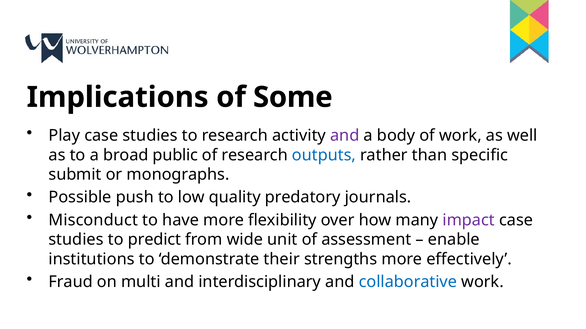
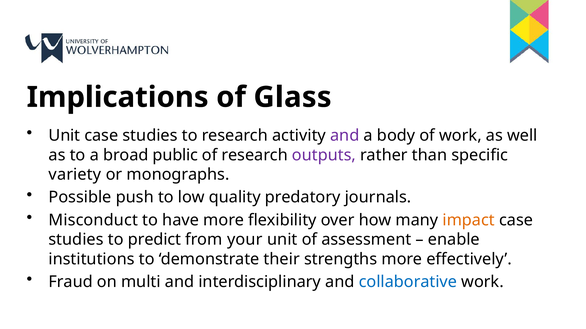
Some: Some -> Glass (293, 97)
Play: Play -> Unit (64, 136)
outputs colour: blue -> purple (324, 155)
submit: submit -> variety (75, 175)
impact colour: purple -> orange (469, 220)
wide: wide -> your (245, 240)
